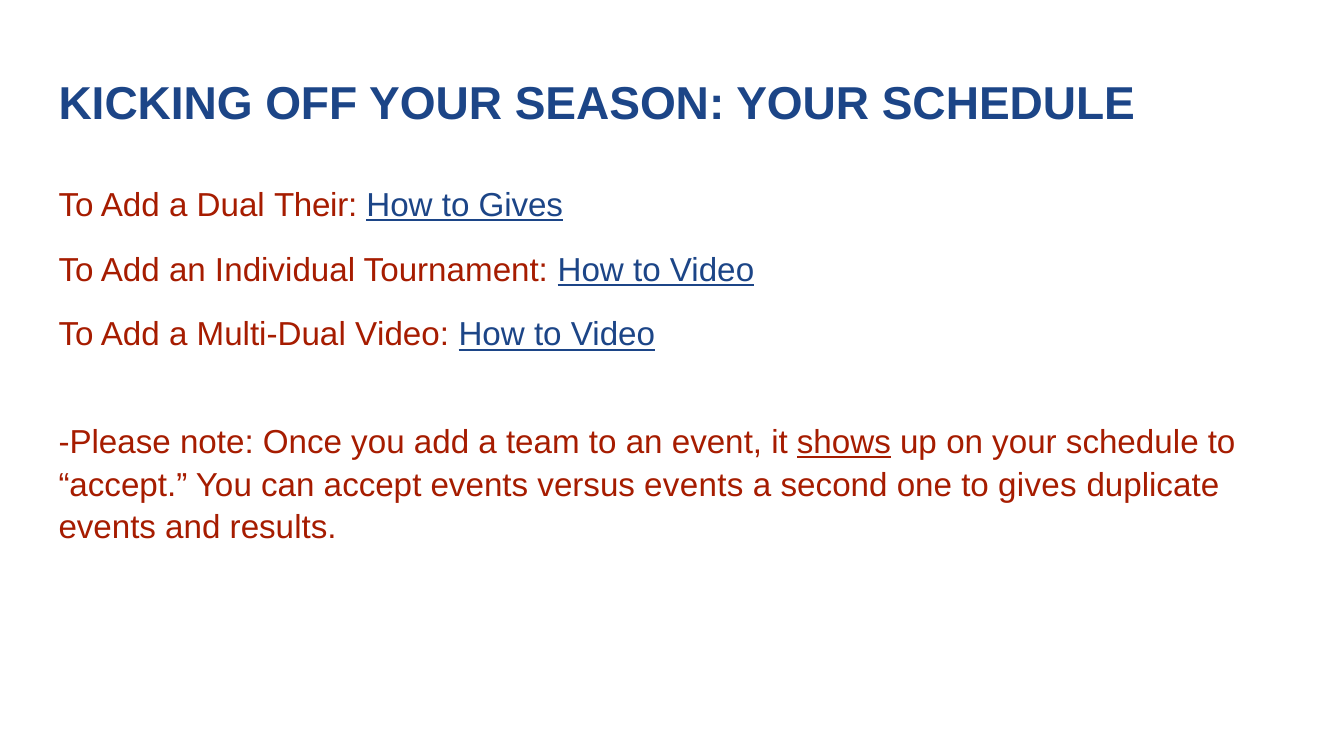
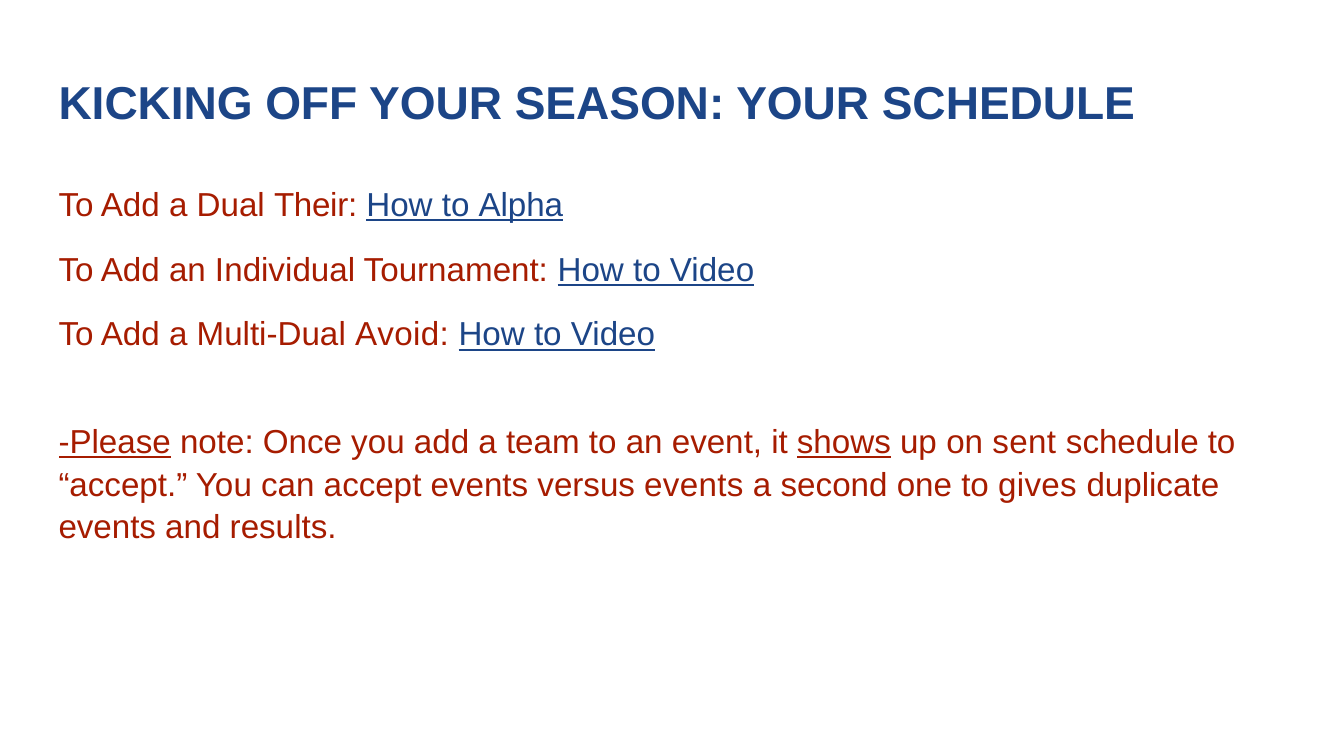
How to Gives: Gives -> Alpha (521, 205)
Multi-Dual Video: Video -> Avoid (402, 335)
Please underline: none -> present (115, 442)
on your: your -> sent (1024, 442)
